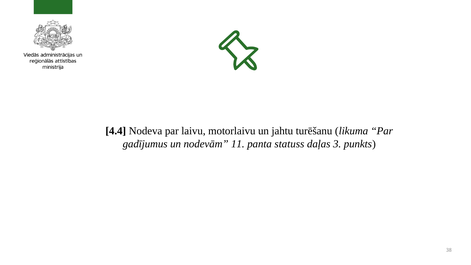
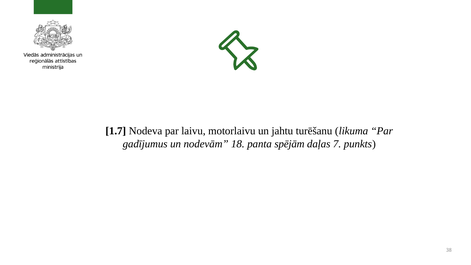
4.4: 4.4 -> 1.7 (116, 131)
11: 11 -> 18 (238, 144)
statuss: statuss -> spējām (289, 144)
3: 3 -> 7 (337, 144)
